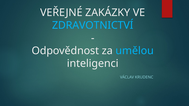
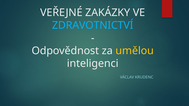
umělou colour: light blue -> yellow (135, 51)
